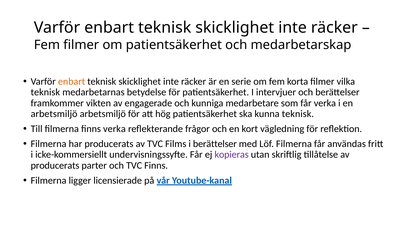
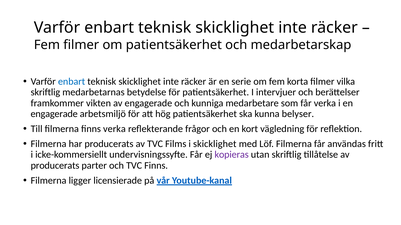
enbart colour: orange -> blue (72, 82)
teknisk: teknisk -> skriftlig (45, 93)
arbetsmiljö: arbetsmiljö -> engagerade (54, 114)
kunna teknisk: teknisk -> belyser (298, 114)
i berättelser: berättelser -> skicklighet (215, 144)
